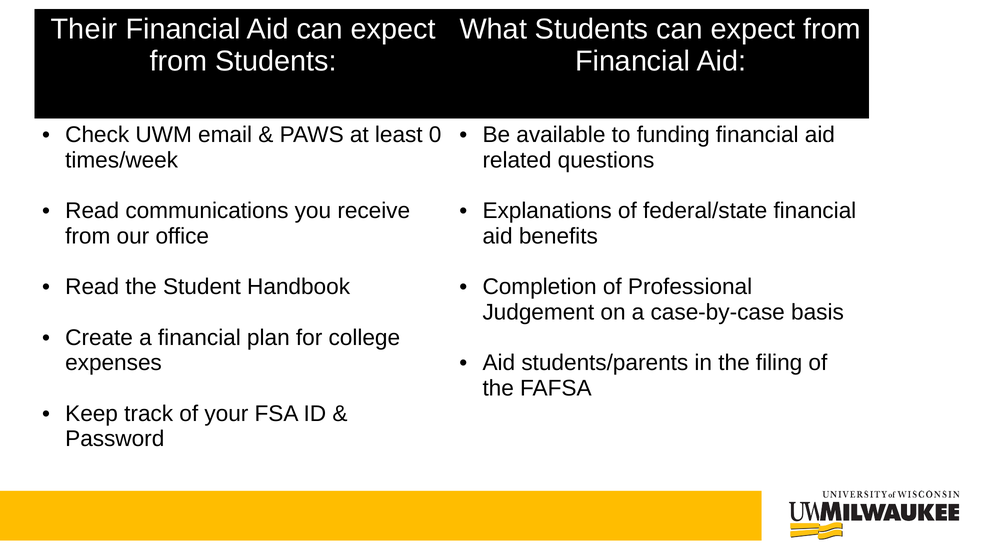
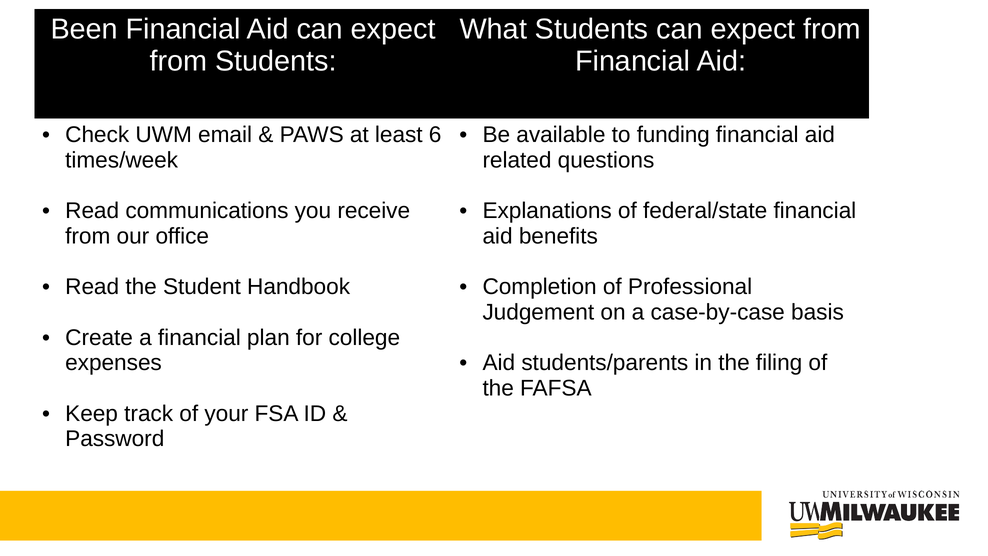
Their: Their -> Been (84, 29)
0: 0 -> 6 (435, 135)
